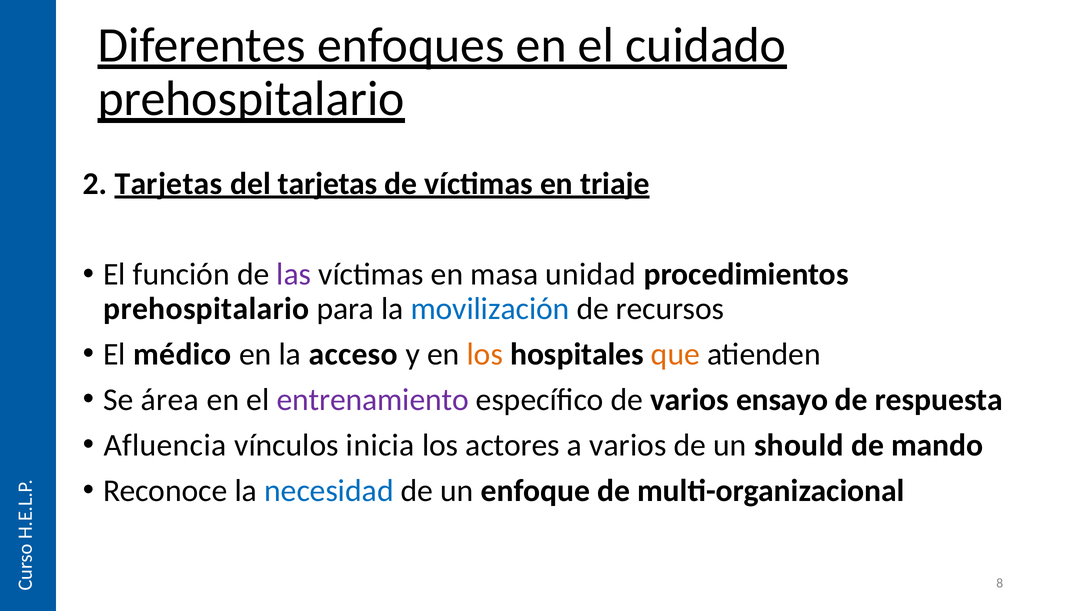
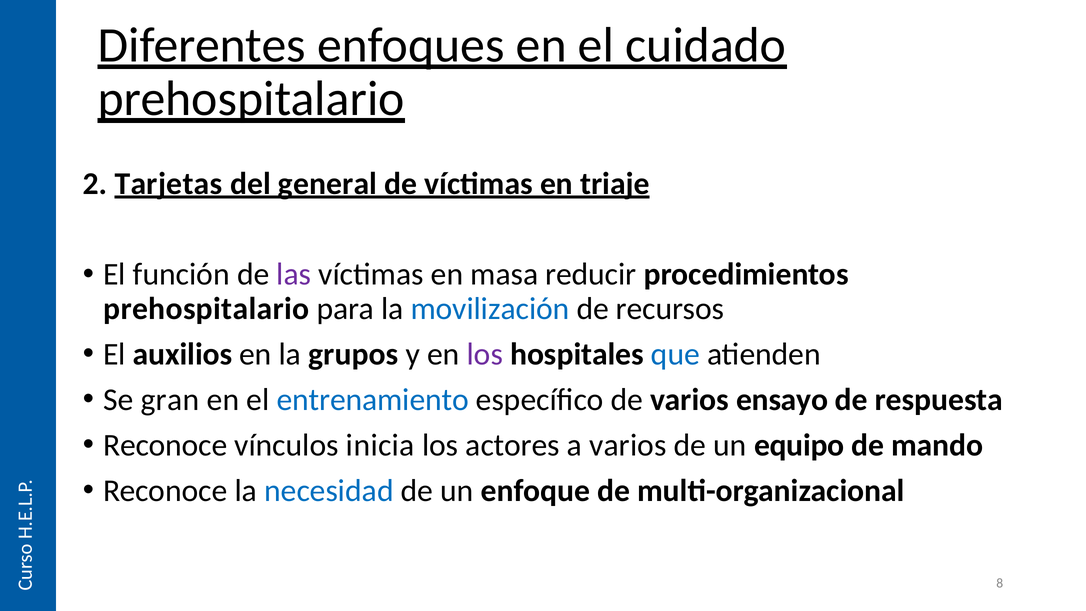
del tarjetas: tarjetas -> general (328, 184)
unidad: unidad -> reducir (591, 274)
médico: médico -> auxilios (183, 354)
acceso: acceso -> grupos (353, 354)
los colour: orange -> purple (485, 354)
que colour: orange -> blue (675, 354)
área: área -> gran (170, 400)
entrenamiento colour: purple -> blue (373, 400)
Afluencia: Afluencia -> Reconoce (165, 445)
should: should -> equipo (799, 445)
